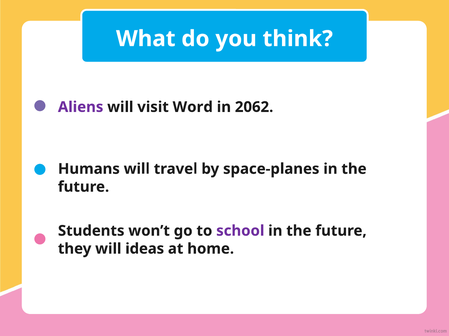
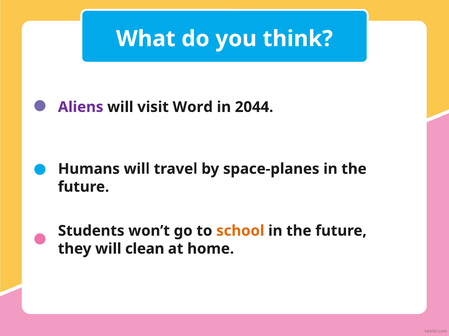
2062: 2062 -> 2044 (254, 107)
school colour: purple -> orange (240, 231)
ideas: ideas -> clean (145, 249)
